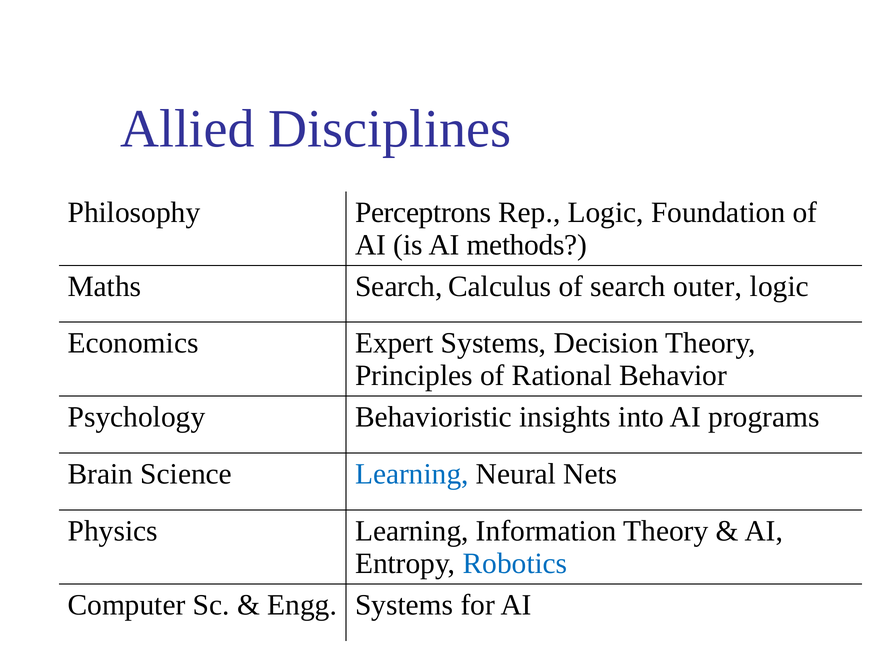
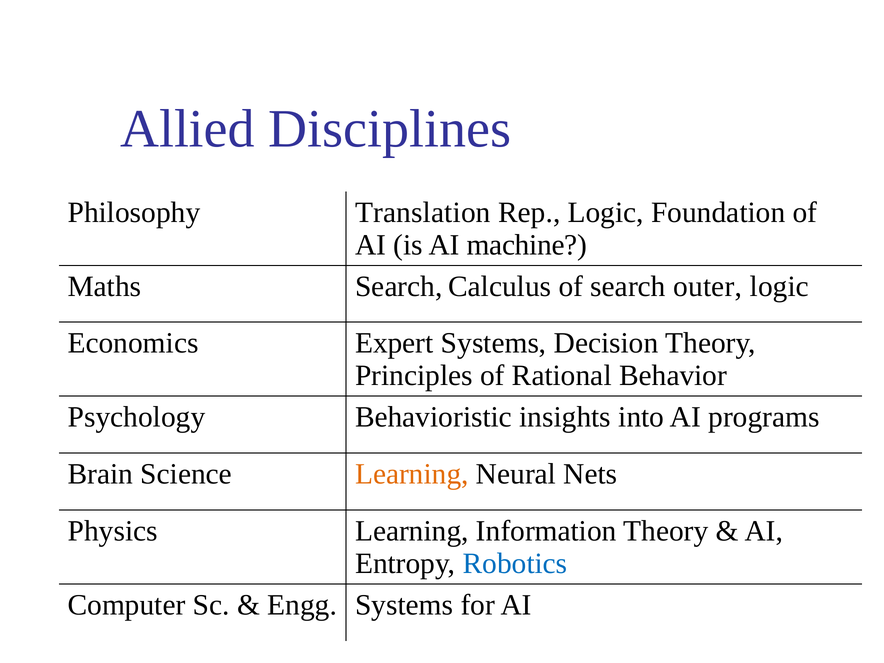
Perceptrons: Perceptrons -> Translation (423, 212)
methods: methods -> machine (527, 245)
Learning colour: blue -> orange (412, 474)
